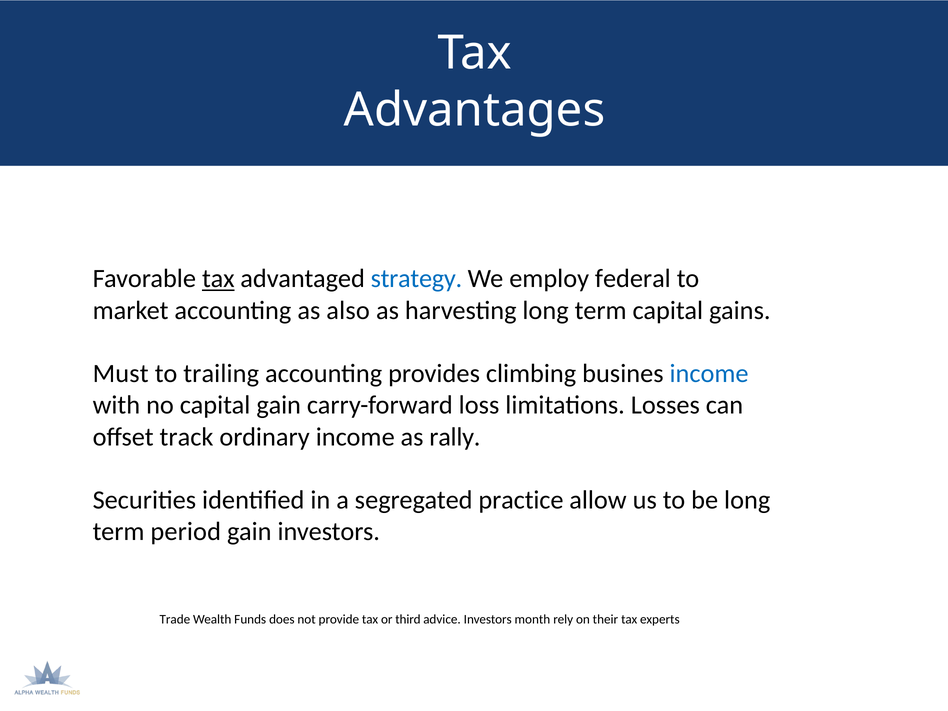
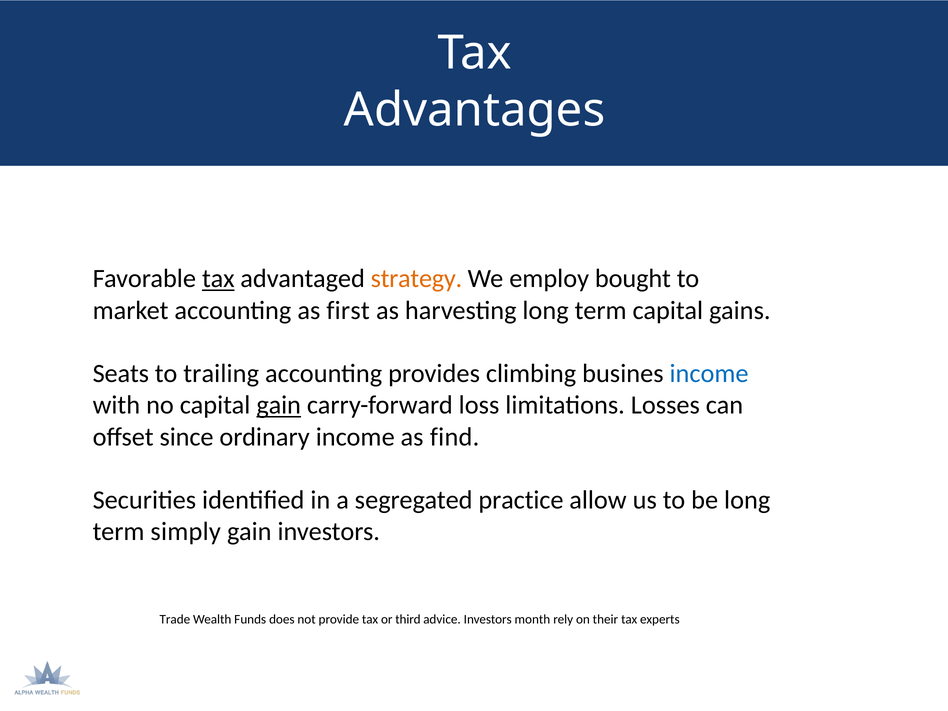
strategy colour: blue -> orange (416, 279)
federal: federal -> bought (633, 279)
also: also -> first (348, 310)
Must: Must -> Seats (121, 374)
gain underline: none -> present (279, 405)
track: track -> since (187, 437)
rally: rally -> find (455, 437)
period: period -> simply (186, 532)
